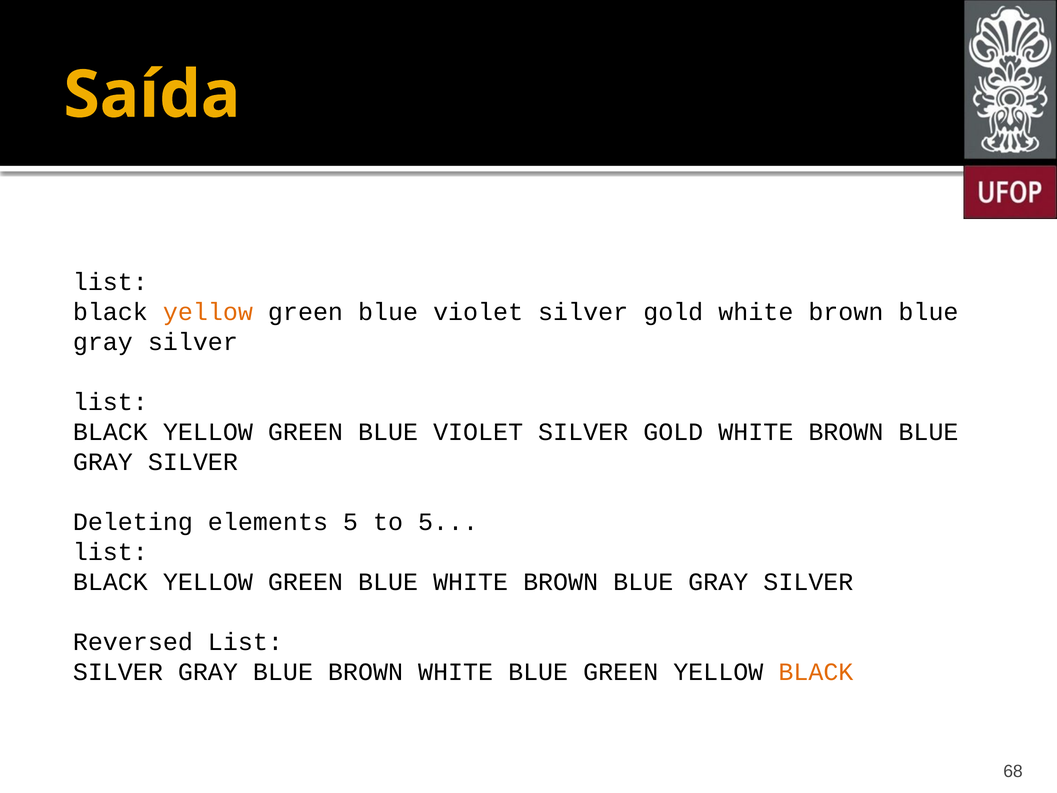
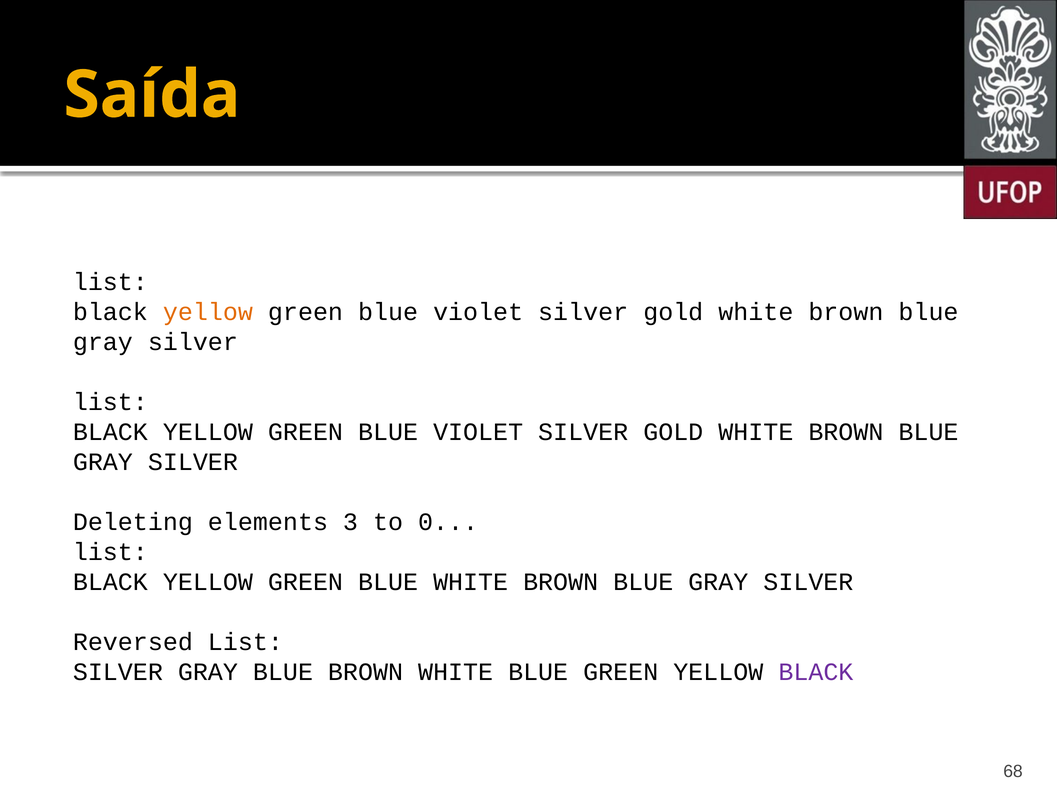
elements 5: 5 -> 3 (350, 522)
to 5: 5 -> 0 (448, 522)
BLACK colour: orange -> purple (816, 672)
